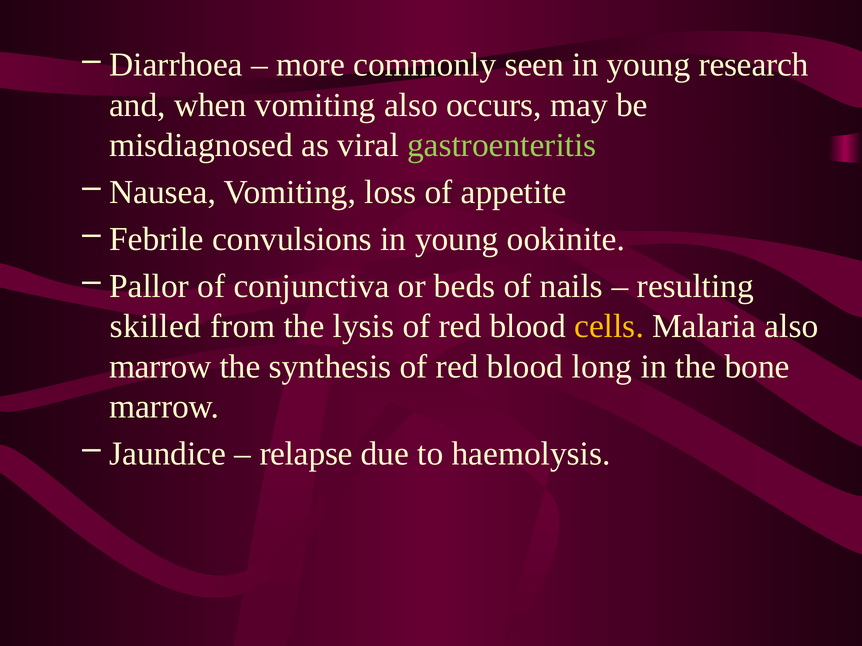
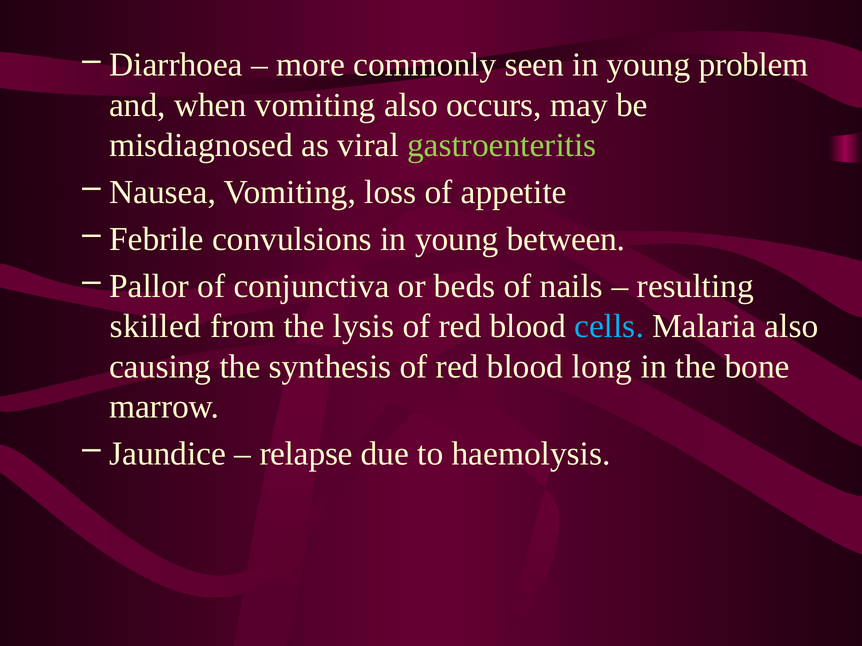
research: research -> problem (754, 65)
ookinite: ookinite -> between (566, 239)
cells colour: yellow -> light blue (609, 327)
marrow: marrow -> causing (160, 367)
